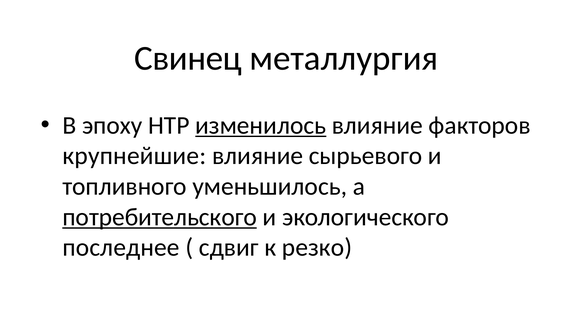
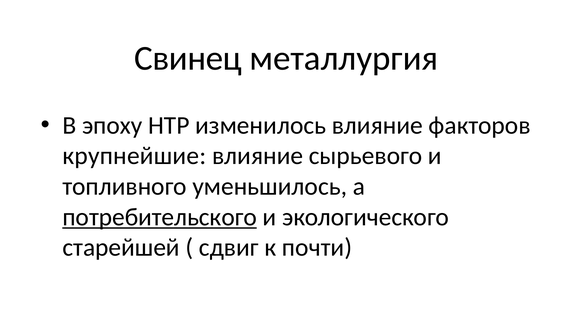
изменилось underline: present -> none (261, 126)
последнее: последнее -> старейшей (121, 248)
резко: резко -> почти (317, 248)
